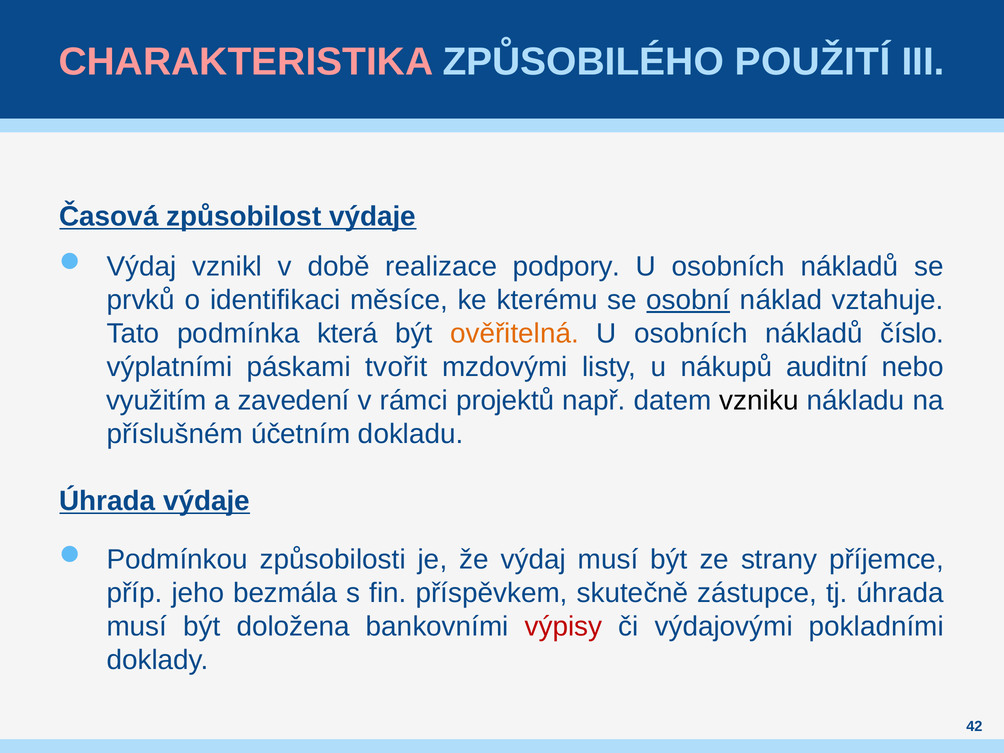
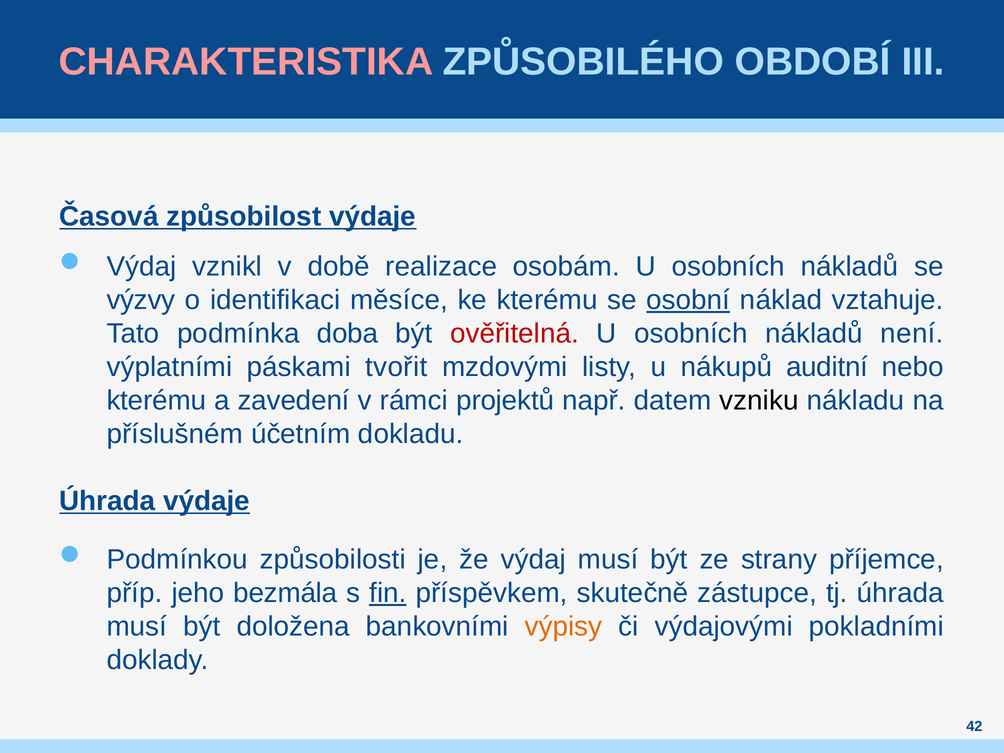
POUŽITÍ: POUŽITÍ -> OBDOBÍ (813, 62)
podpory: podpory -> osobám (566, 267)
prvků: prvků -> výzvy (141, 300)
která: která -> doba (348, 333)
ověřitelná colour: orange -> red (514, 333)
číslo: číslo -> není (912, 333)
využitím: využitím -> kterému (156, 400)
fin underline: none -> present (388, 593)
výpisy colour: red -> orange (564, 626)
